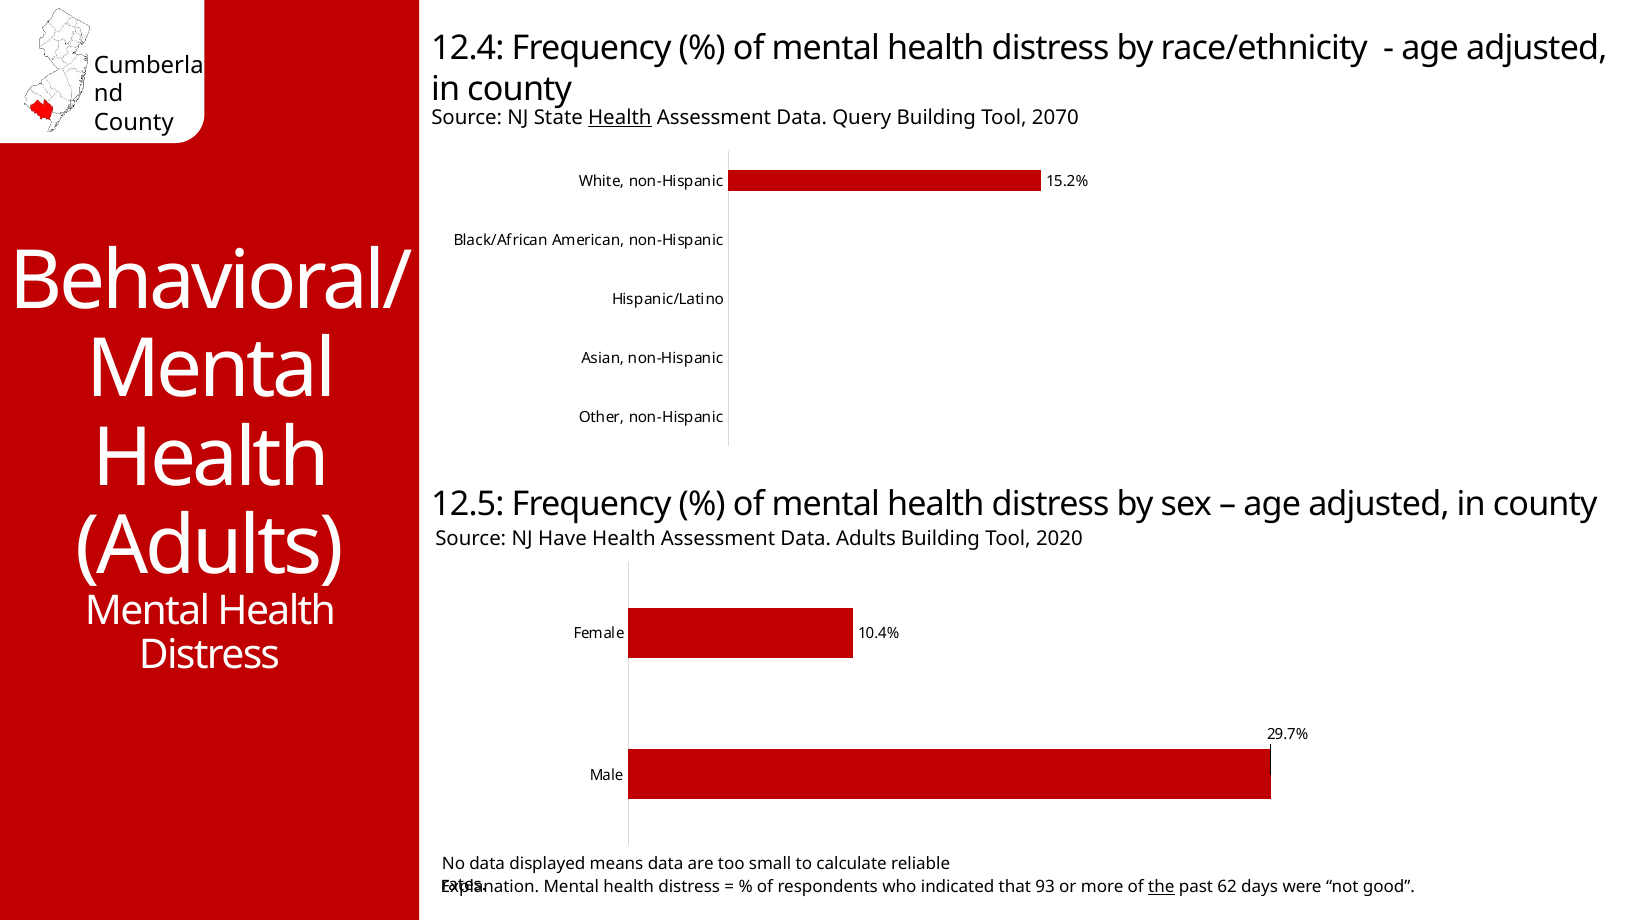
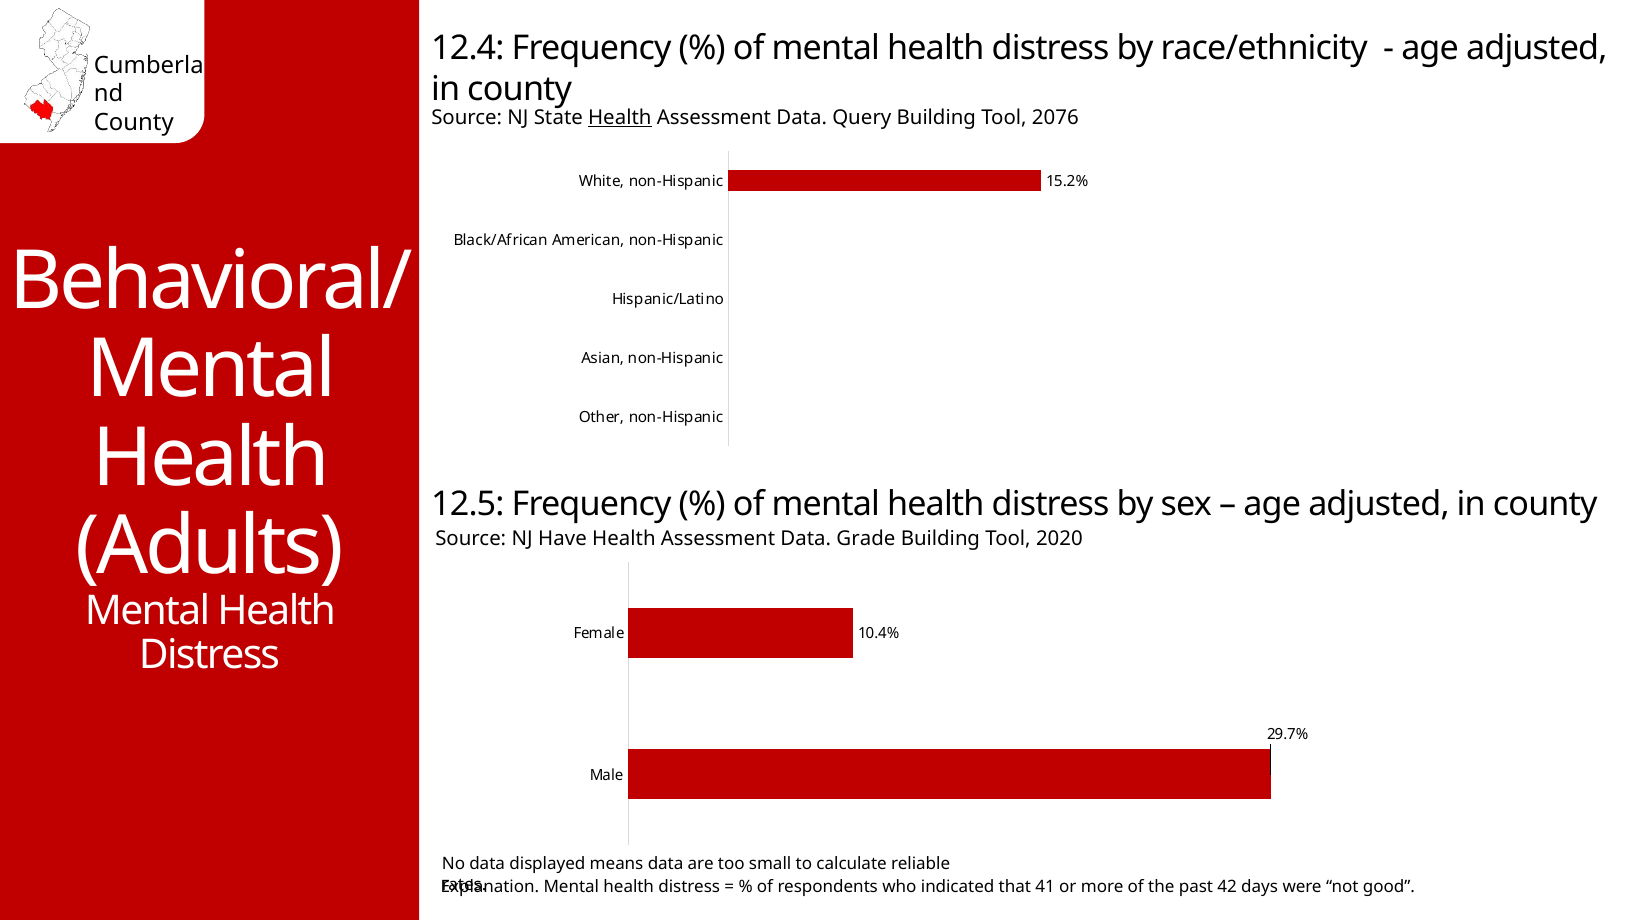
2070: 2070 -> 2076 (1055, 118)
Data Adults: Adults -> Grade (866, 539)
93: 93 -> 41 (1045, 888)
the underline: present -> none (1161, 888)
62: 62 -> 42 (1227, 888)
